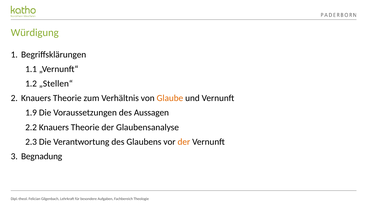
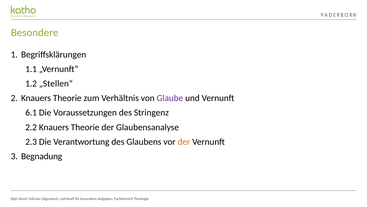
Würdigung: Würdigung -> Besondere (35, 33)
Glaube colour: orange -> purple (170, 98)
1.9: 1.9 -> 6.1 (31, 112)
Aussagen: Aussagen -> Stringenz (151, 112)
